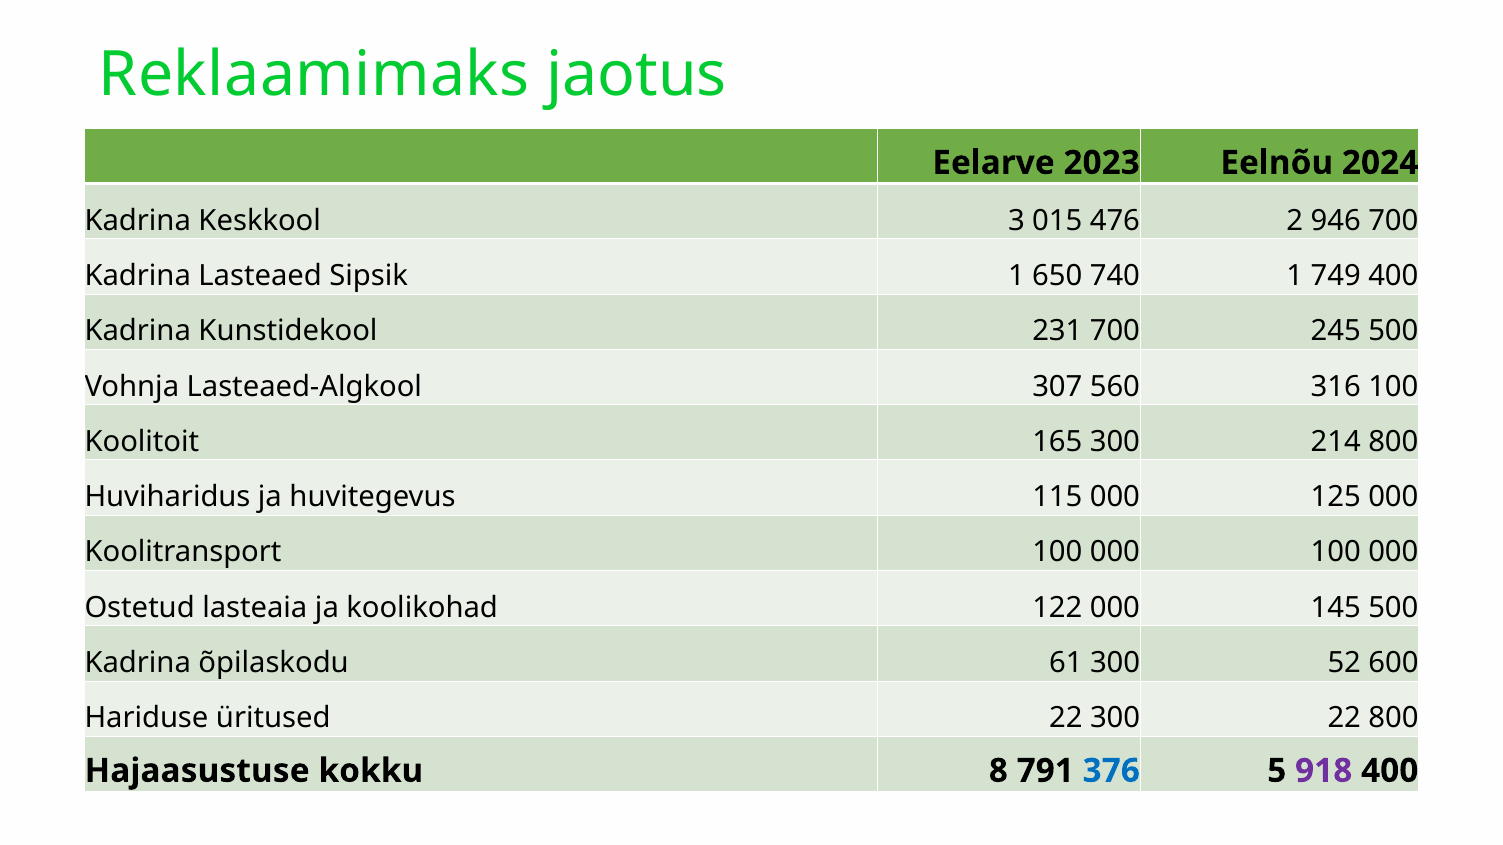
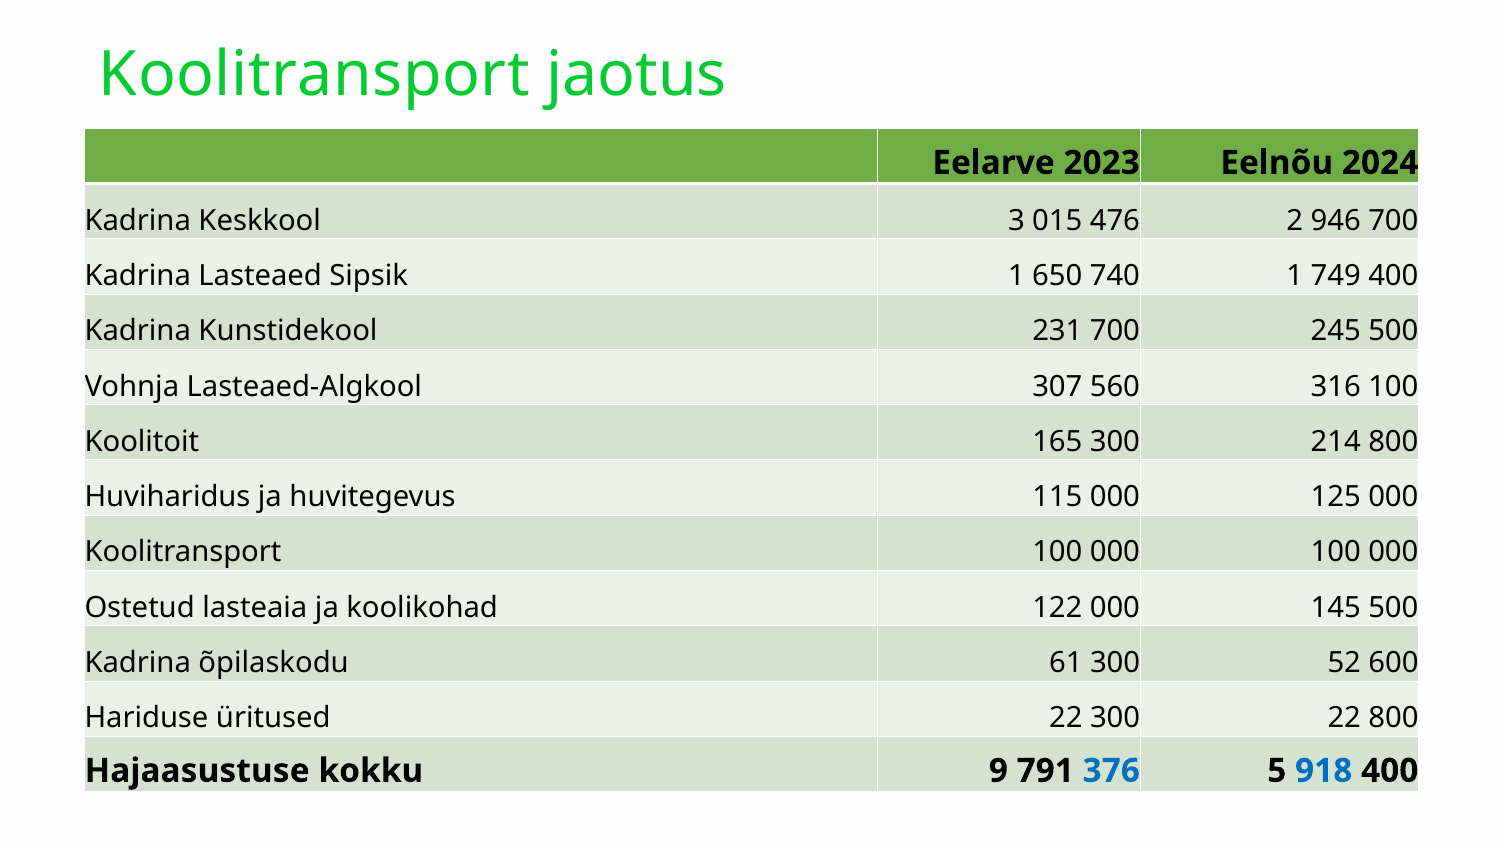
Reklaamimaks: Reklaamimaks -> Koolitransport (314, 75)
8: 8 -> 9 (998, 771)
918 colour: purple -> blue (1324, 771)
